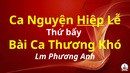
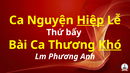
Khó underline: none -> present (110, 45)
